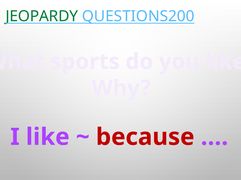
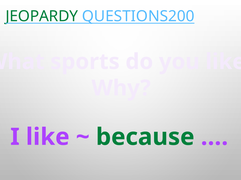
because colour: red -> green (145, 138)
